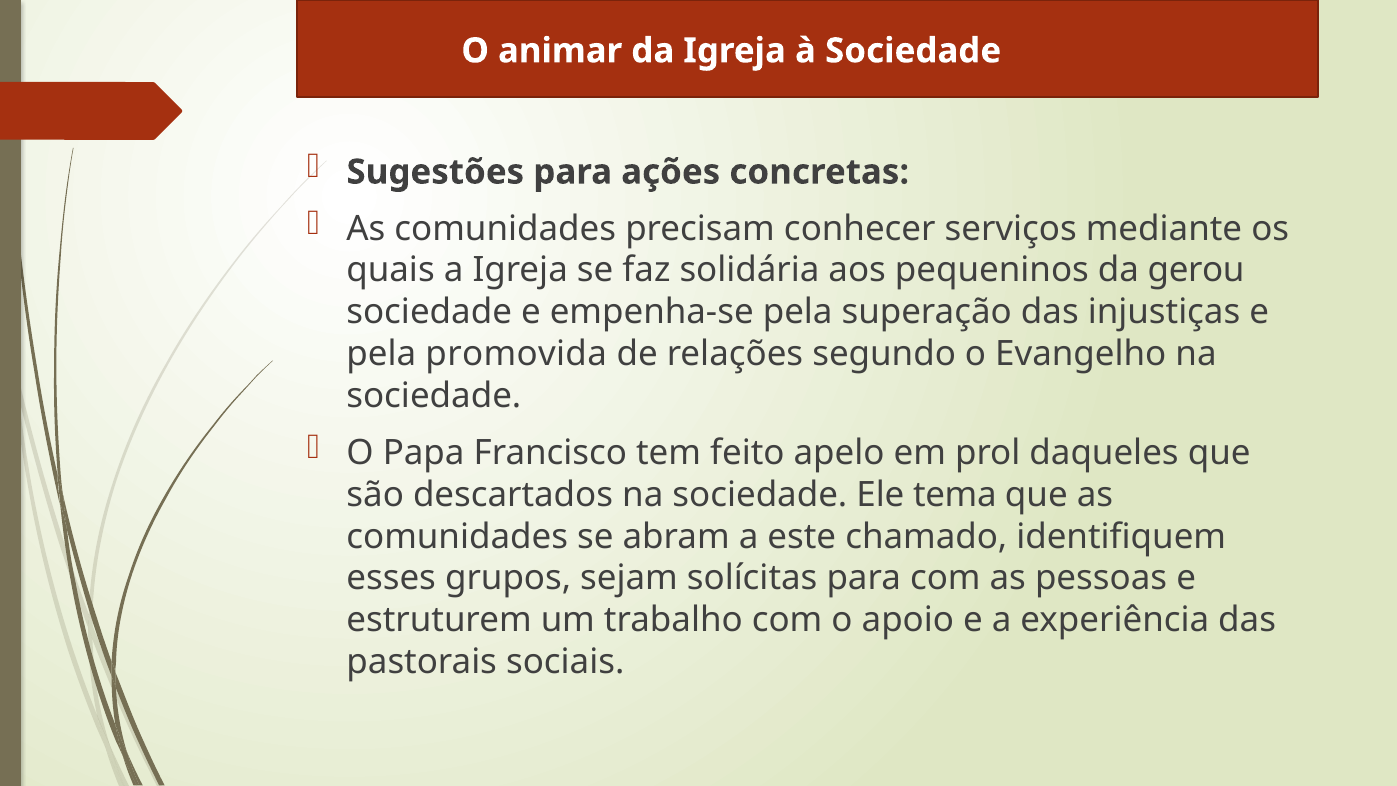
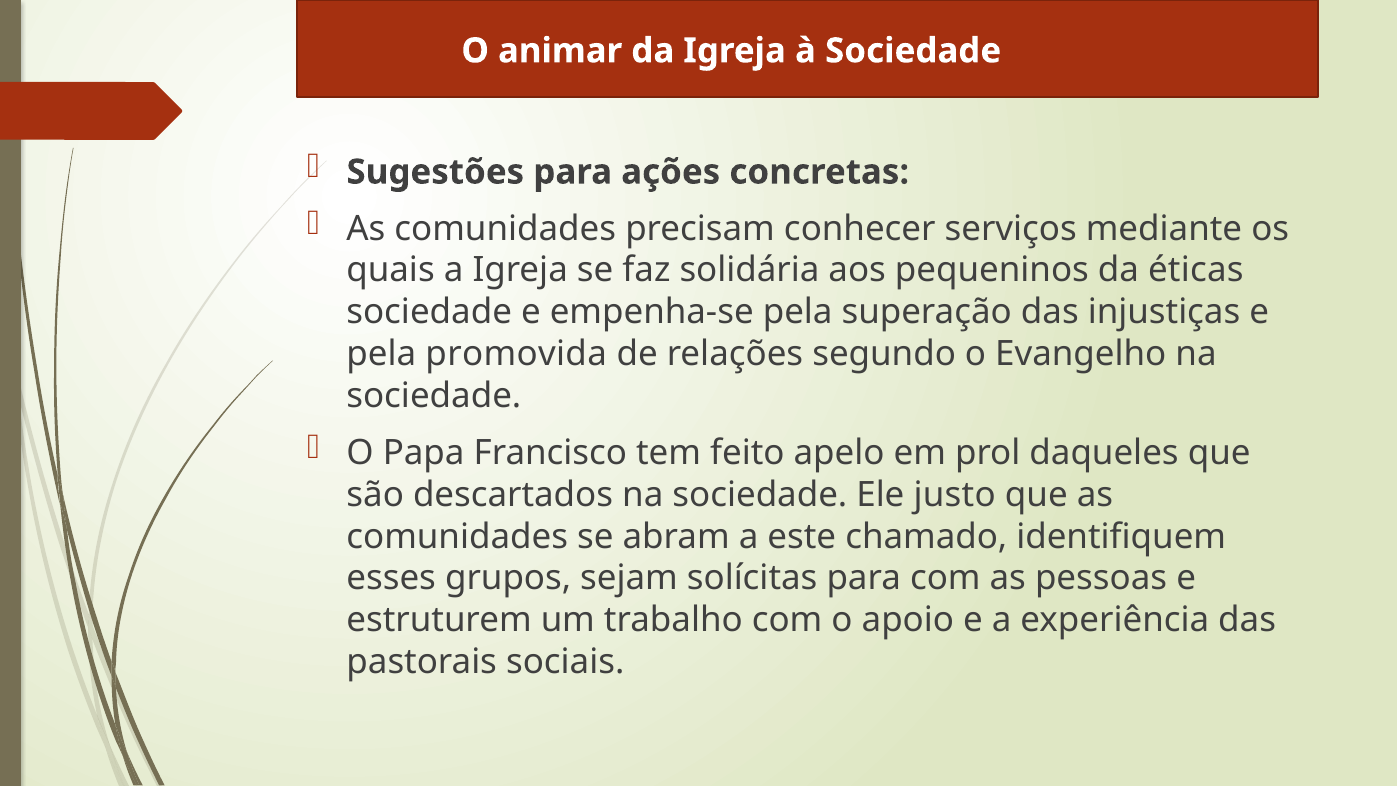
gerou: gerou -> éticas (1196, 270)
tema: tema -> justo (955, 494)
